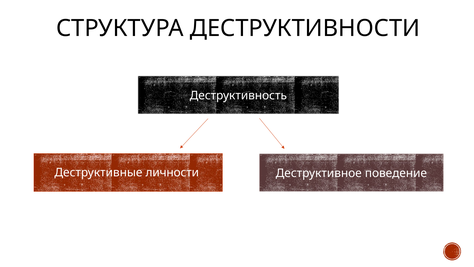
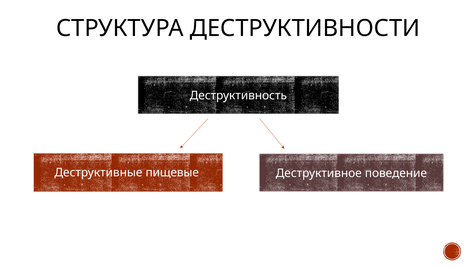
личности: личности -> пищевые (172, 172)
